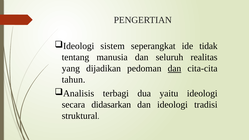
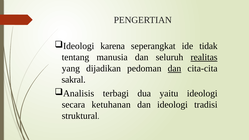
sistem: sistem -> karena (113, 46)
realitas underline: none -> present (204, 57)
tahun: tahun -> sakral (74, 80)
didasarkan: didasarkan -> ketuhanan (111, 105)
